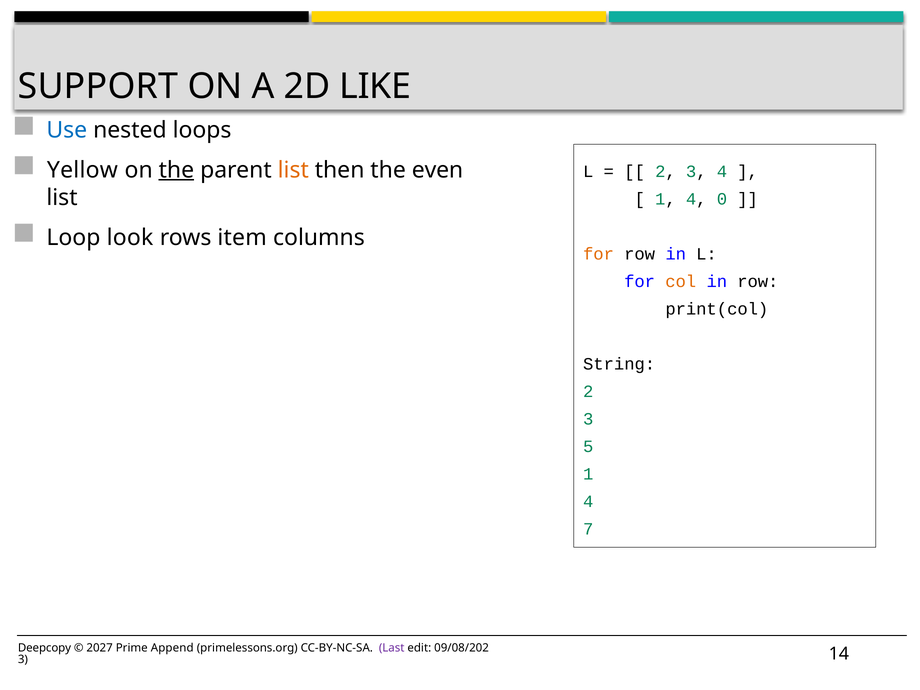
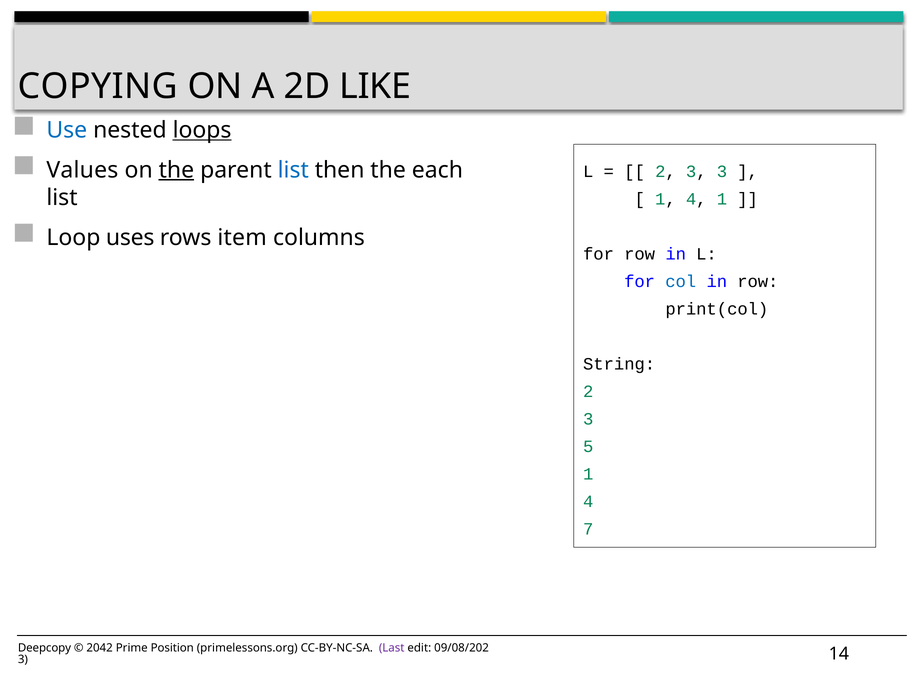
SUPPORT: SUPPORT -> COPYING (98, 86)
loops underline: none -> present (202, 130)
Yellow: Yellow -> Values (82, 170)
list colour: orange -> blue (293, 170)
even: even -> each (437, 170)
3 4: 4 -> 3 (722, 172)
4 0: 0 -> 1 (722, 199)
look: look -> uses (130, 237)
for colour: orange -> black (599, 254)
col colour: orange -> blue (681, 282)
2027: 2027 -> 2042 (100, 648)
Append: Append -> Position (172, 648)
